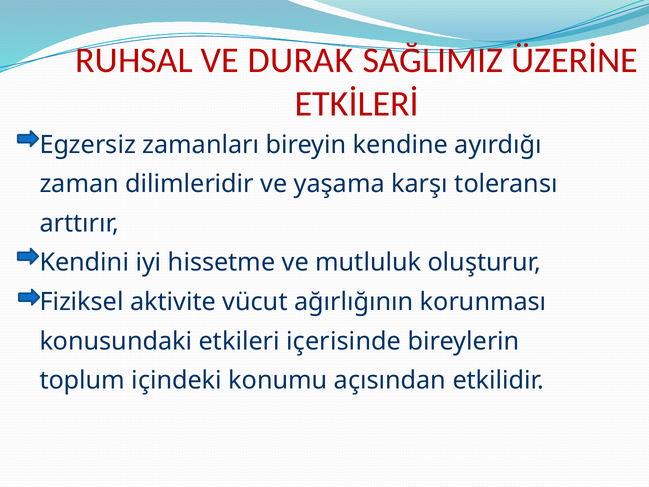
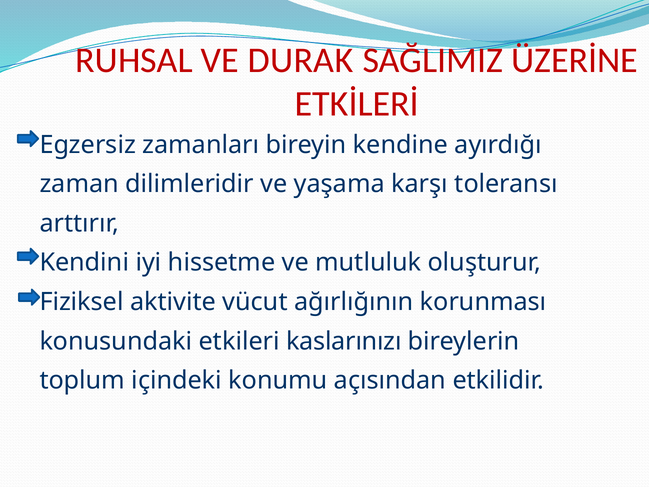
içerisinde: içerisinde -> kaslarınızı (344, 341)
